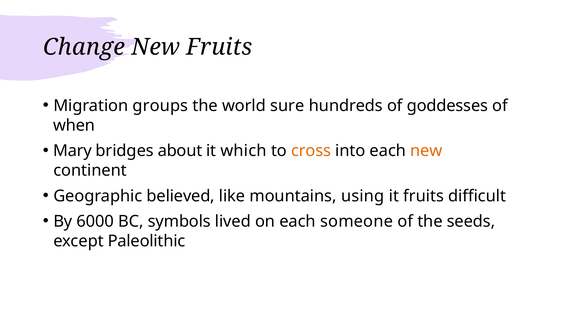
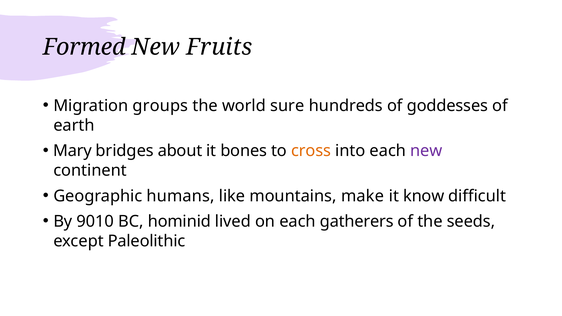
Change: Change -> Formed (84, 47)
when: when -> earth (74, 125)
which: which -> bones (244, 151)
new colour: orange -> purple (426, 151)
believed: believed -> humans (181, 196)
using: using -> make (363, 196)
it fruits: fruits -> know (424, 196)
6000: 6000 -> 9010 (95, 222)
symbols: symbols -> hominid (179, 222)
someone: someone -> gatherers (357, 222)
